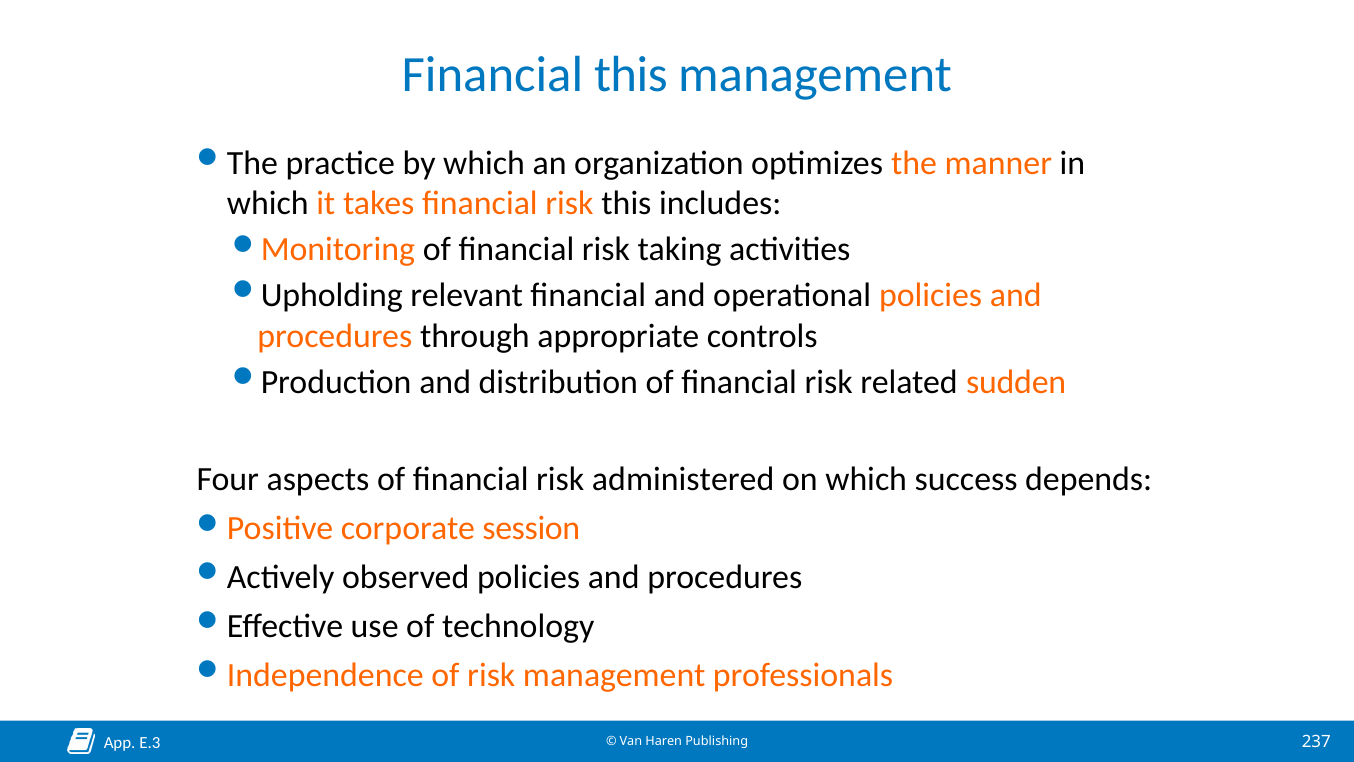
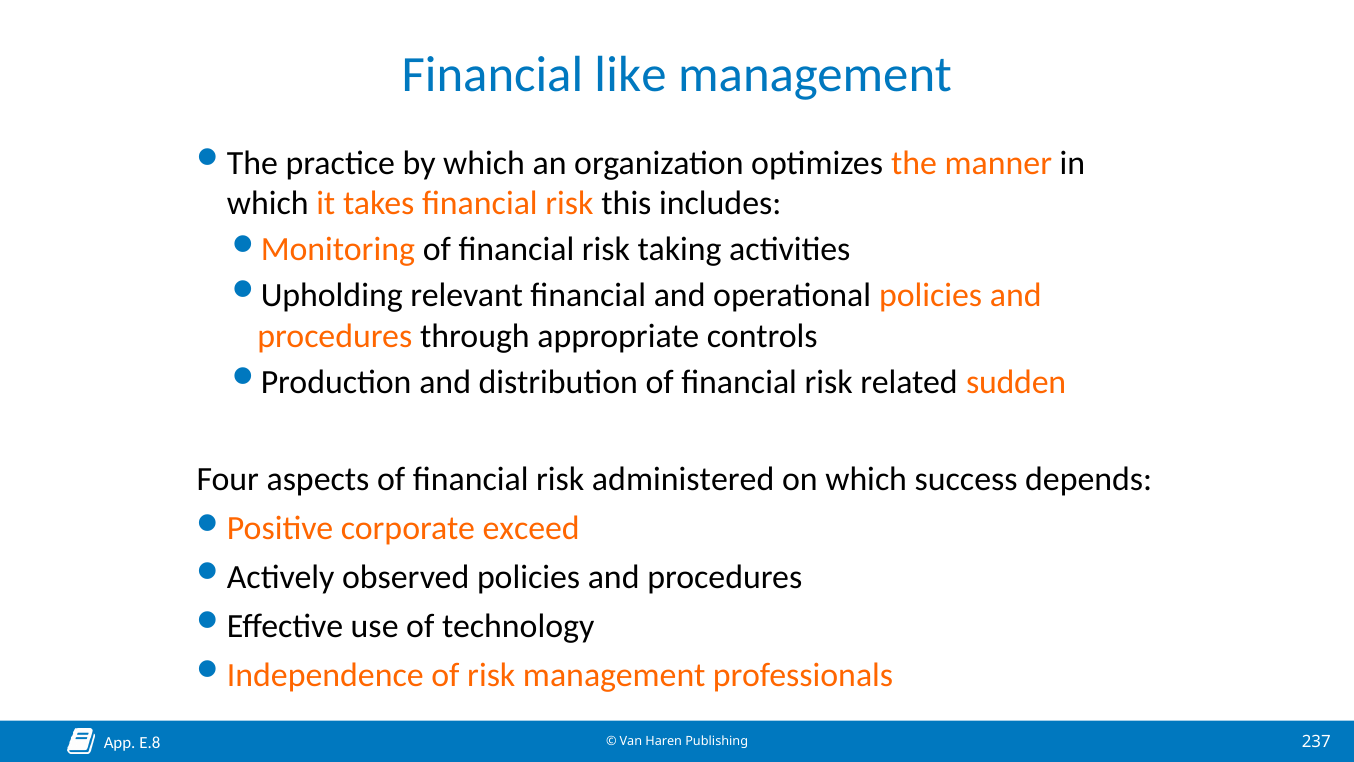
Financial this: this -> like (630, 75)
session: session -> exceed (531, 528)
E.3: E.3 -> E.8 (150, 742)
